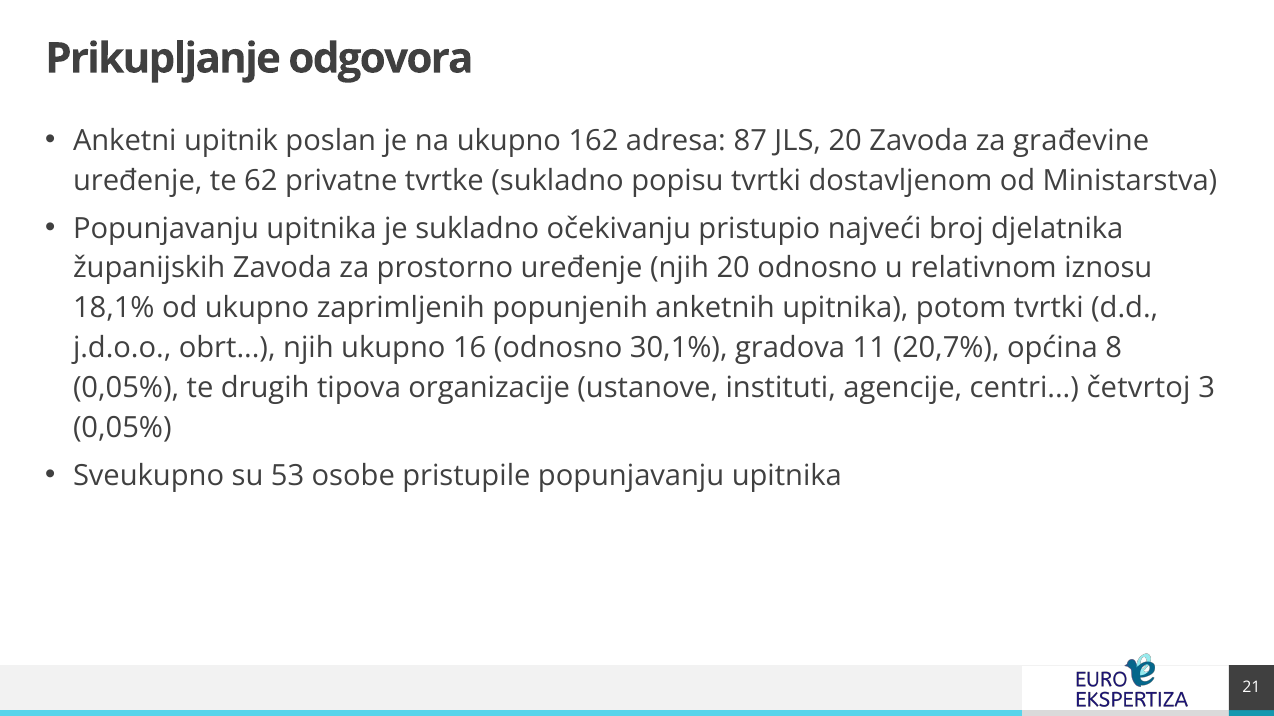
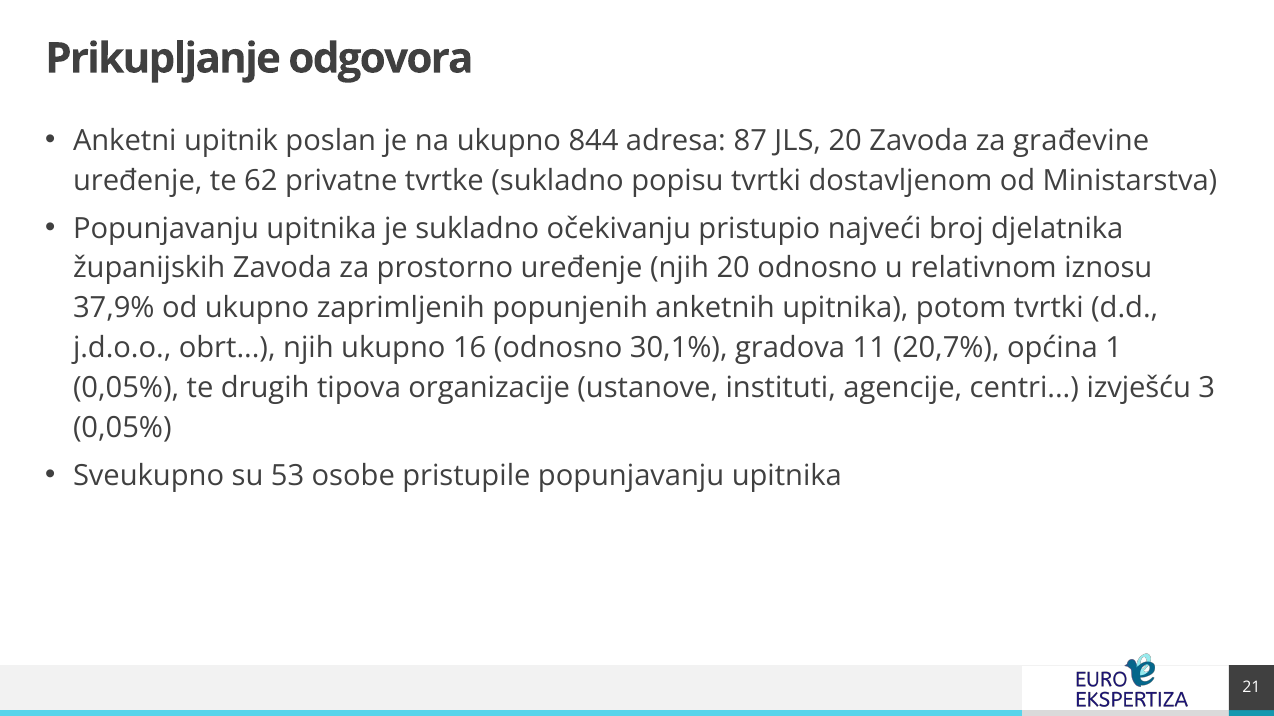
162: 162 -> 844 (594, 141)
18,1%: 18,1% -> 37,9% (114, 309)
8: 8 -> 1 (1114, 348)
četvrtoj: četvrtoj -> izvješću (1139, 388)
